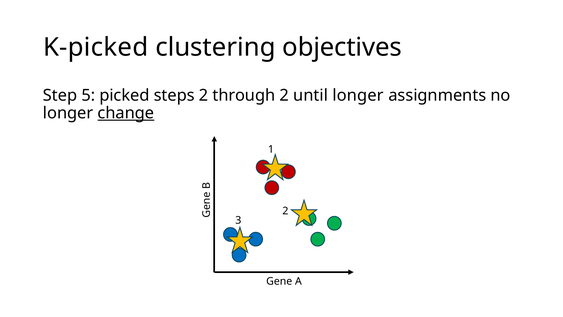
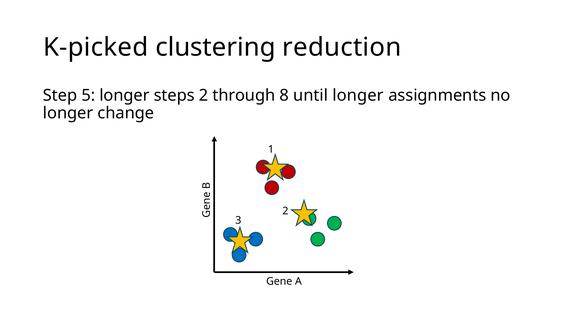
objectives: objectives -> reduction (342, 47)
5 picked: picked -> longer (124, 95)
through 2: 2 -> 8 (284, 95)
change underline: present -> none (126, 113)
